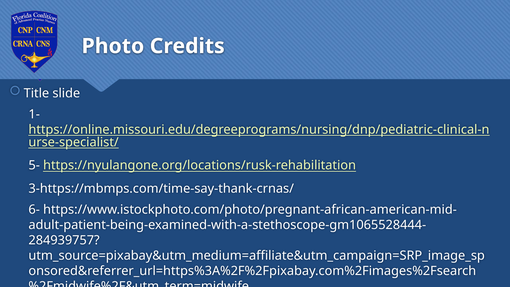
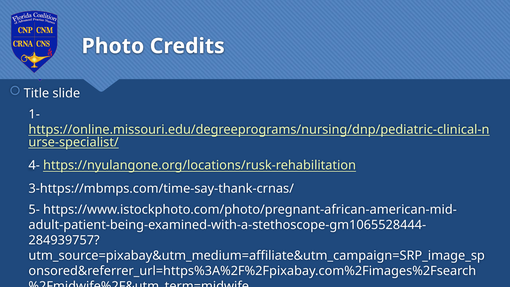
5-: 5- -> 4- (34, 165)
6-: 6- -> 5- (34, 210)
